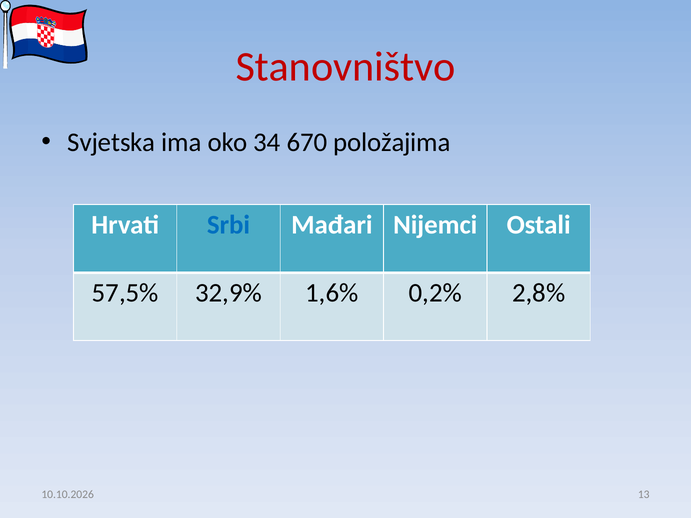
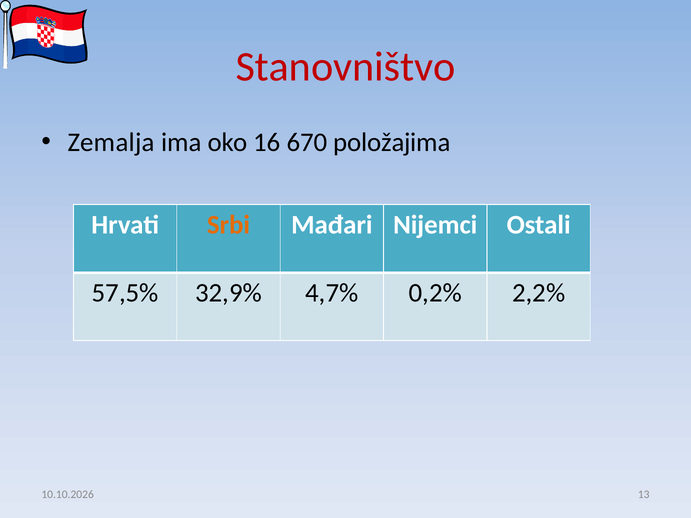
Svjetska: Svjetska -> Zemalja (111, 142)
34: 34 -> 16 (267, 142)
Srbi colour: blue -> orange (228, 225)
1,6%: 1,6% -> 4,7% (332, 293)
2,8%: 2,8% -> 2,2% (539, 293)
